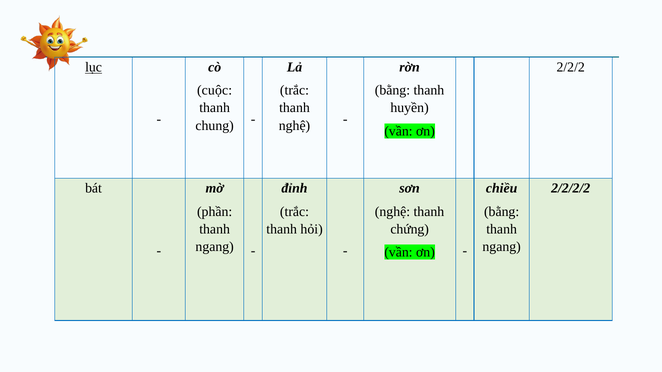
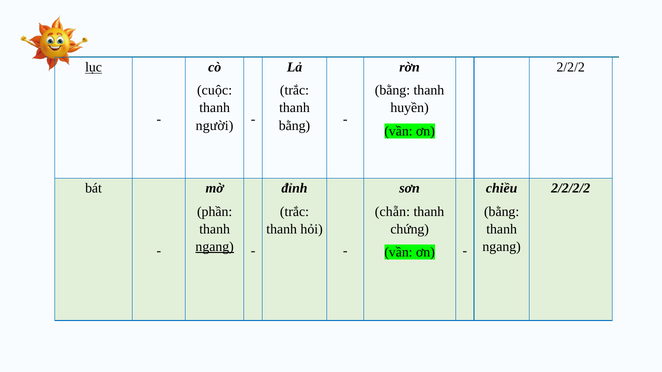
chung: chung -> người (215, 126)
nghệ: nghệ -> bằng (295, 126)
nghệ: nghệ -> chẵn (392, 212)
ngang underline: none -> present (215, 247)
